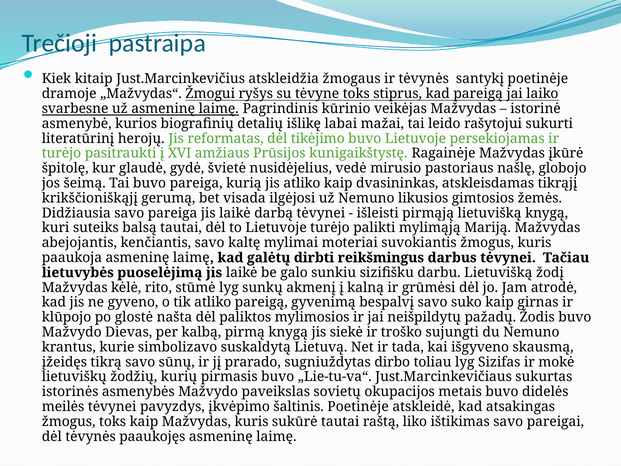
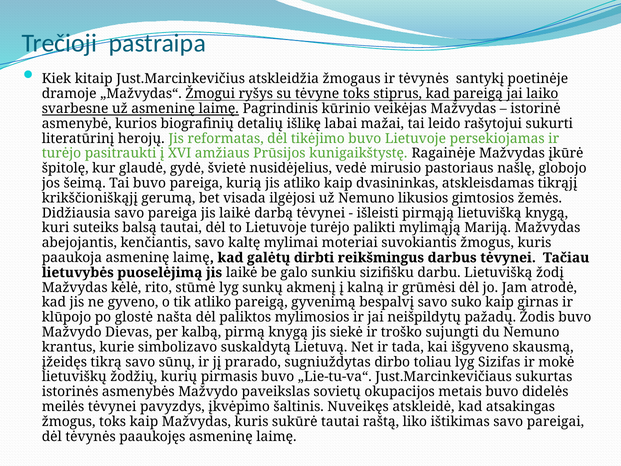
šaltinis Poetinėje: Poetinėje -> Nuveikęs (358, 406)
